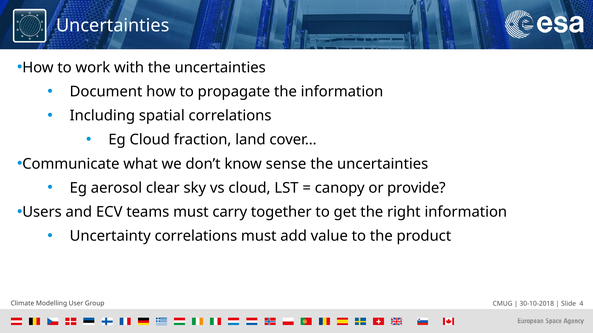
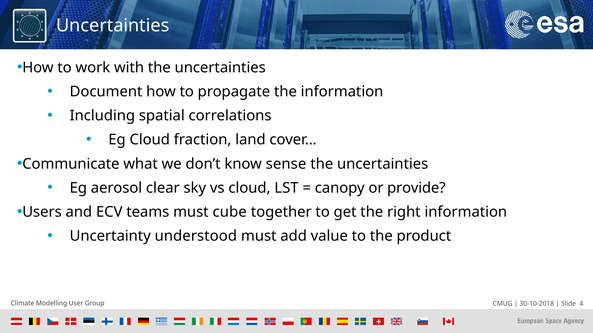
carry: carry -> cube (230, 212)
Uncertainty correlations: correlations -> understood (196, 236)
